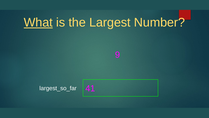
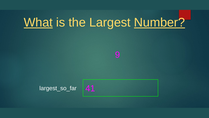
Number underline: none -> present (159, 22)
